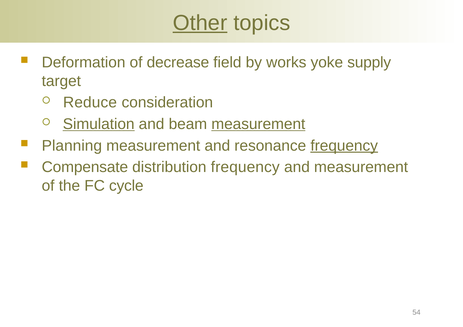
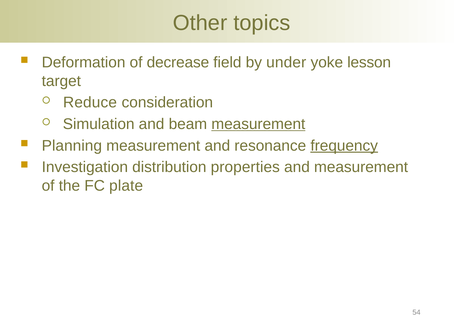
Other underline: present -> none (200, 23)
works: works -> under (286, 63)
supply: supply -> lesson (369, 63)
Simulation underline: present -> none (99, 124)
Compensate: Compensate -> Investigation (85, 167)
distribution frequency: frequency -> properties (245, 167)
cycle: cycle -> plate (126, 186)
